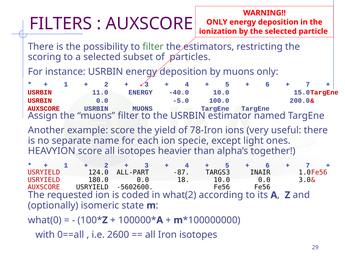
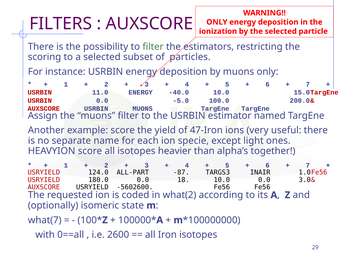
78-Iron: 78-Iron -> 47-Iron (206, 130)
what(0: what(0 -> what(7 (45, 220)
